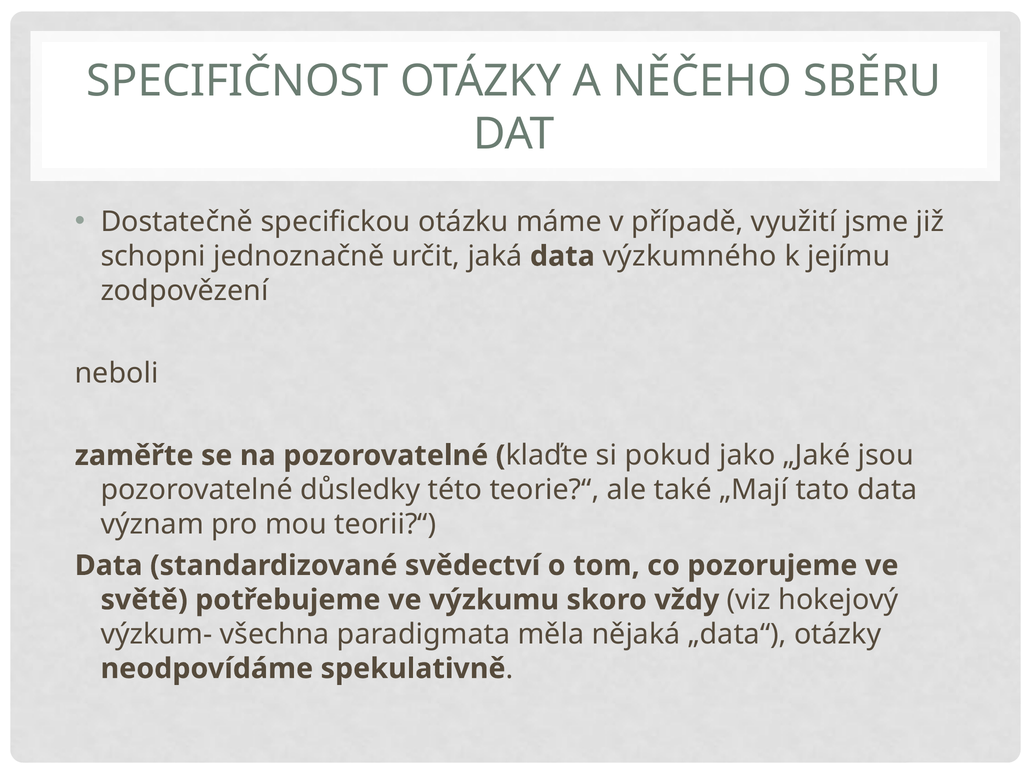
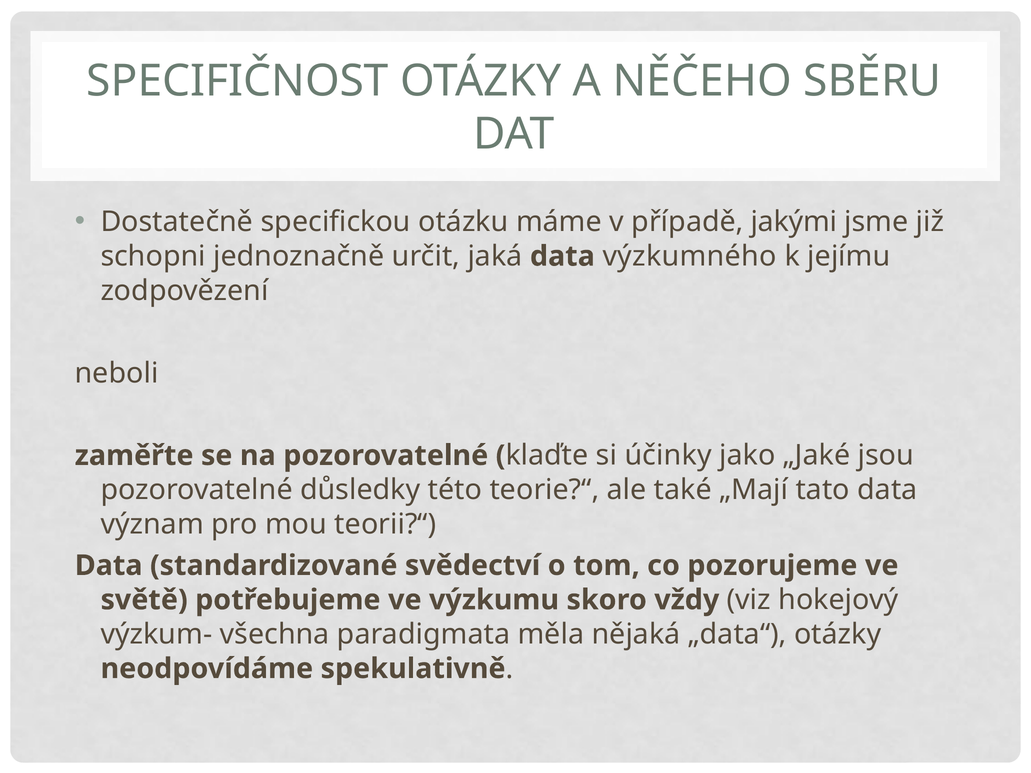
využití: využití -> jakými (794, 222)
pokud: pokud -> účinky (668, 456)
